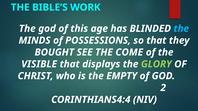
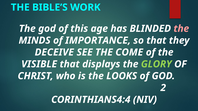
the colour: light blue -> pink (181, 29)
POSSESSIONS: POSSESSIONS -> IMPORTANCE (98, 41)
BOUGHT: BOUGHT -> DECEIVE (54, 52)
EMPTY: EMPTY -> LOOKS (122, 76)
